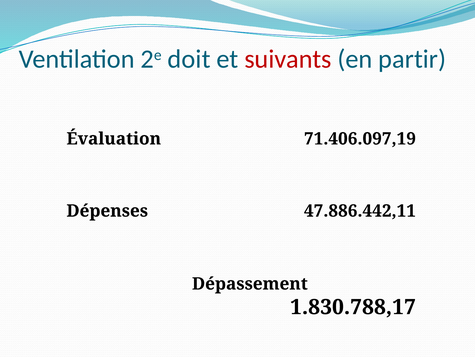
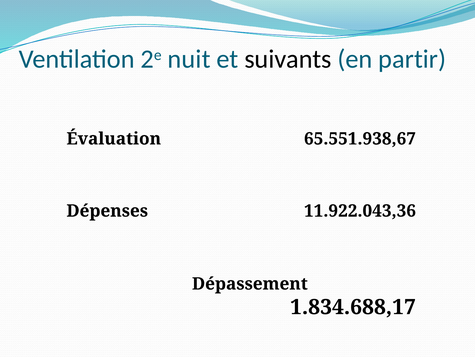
doit: doit -> nuit (189, 59)
suivants colour: red -> black (288, 59)
71.406.097,19: 71.406.097,19 -> 65.551.938,67 (360, 139)
47.886.442,11: 47.886.442,11 -> 11.922.043,36 (360, 211)
1.830.788,17: 1.830.788,17 -> 1.834.688,17 (353, 307)
